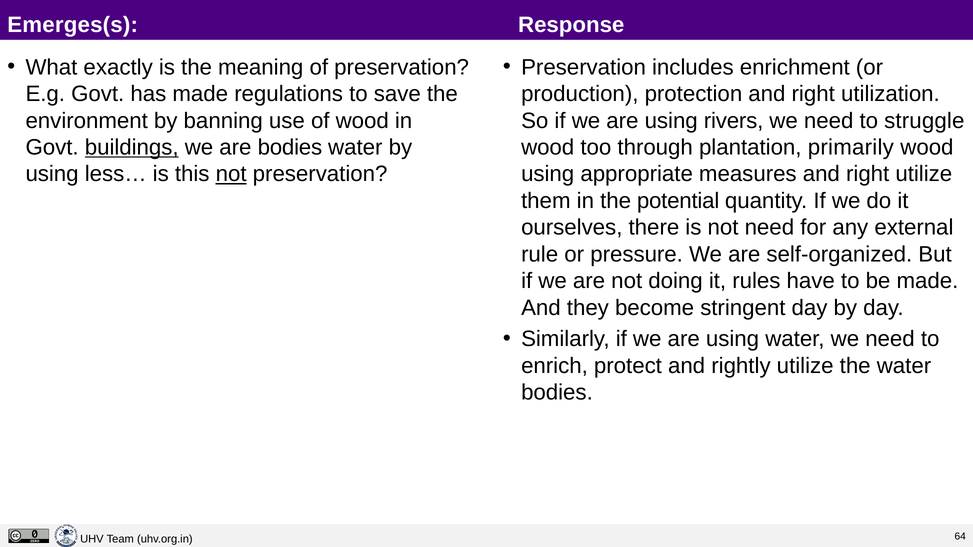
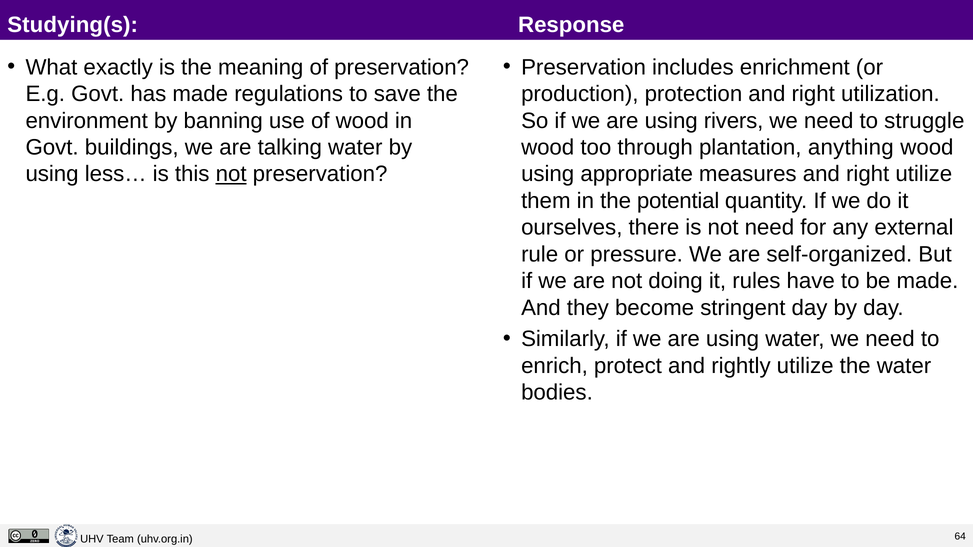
Emerges(s: Emerges(s -> Studying(s (73, 25)
buildings underline: present -> none (132, 147)
are bodies: bodies -> talking (290, 147)
primarily: primarily -> anything (851, 147)
